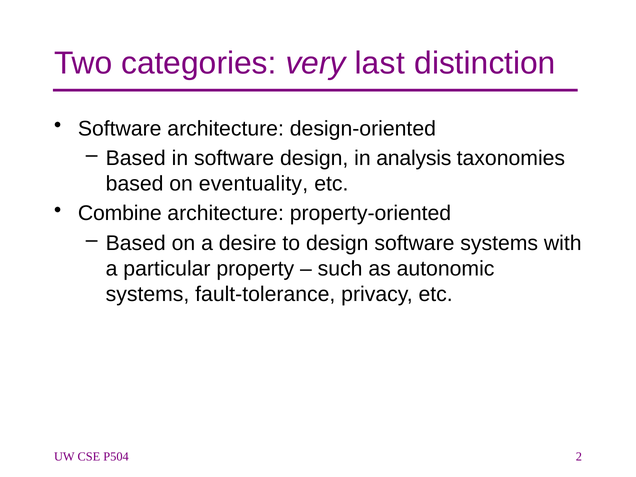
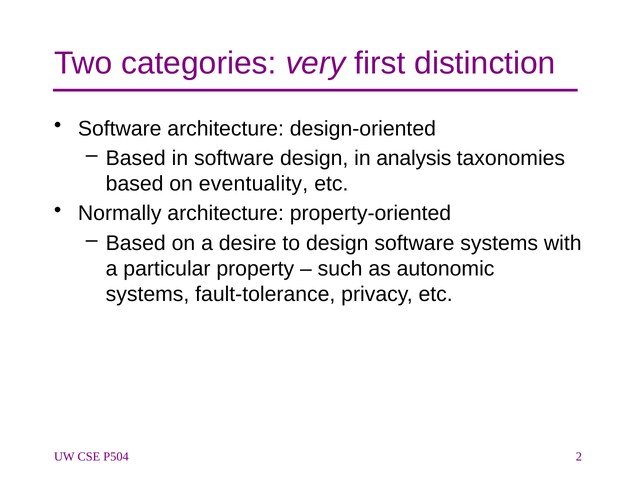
last: last -> first (380, 63)
Combine: Combine -> Normally (120, 213)
